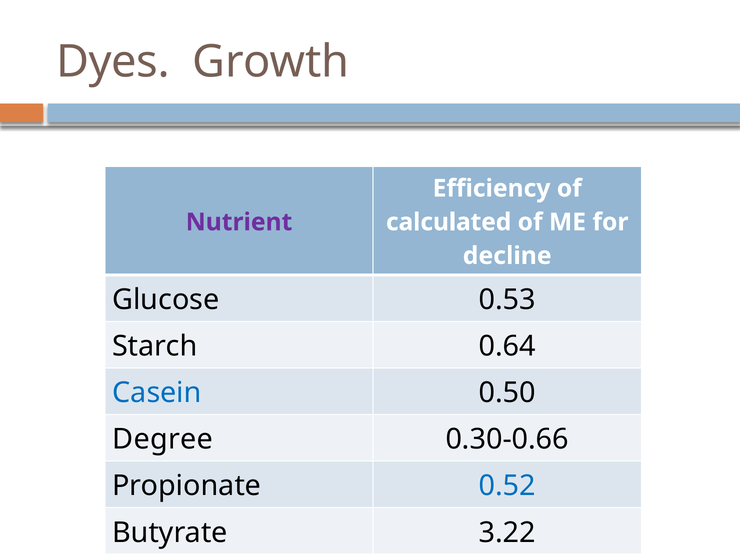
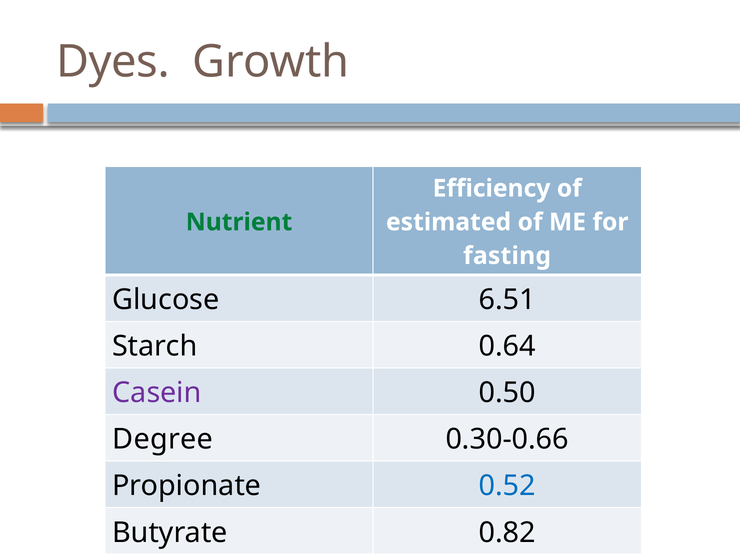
Nutrient colour: purple -> green (239, 222)
calculated: calculated -> estimated (449, 222)
decline: decline -> fasting (507, 256)
0.53: 0.53 -> 6.51 (507, 300)
Casein colour: blue -> purple (157, 393)
3.22: 3.22 -> 0.82 (507, 533)
